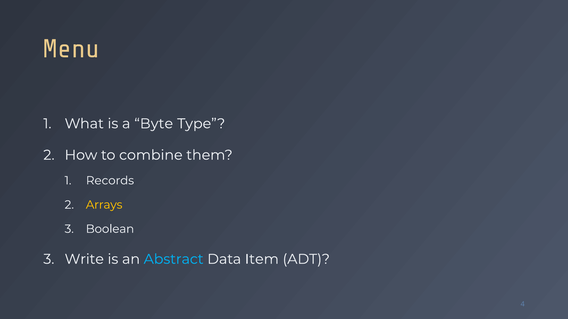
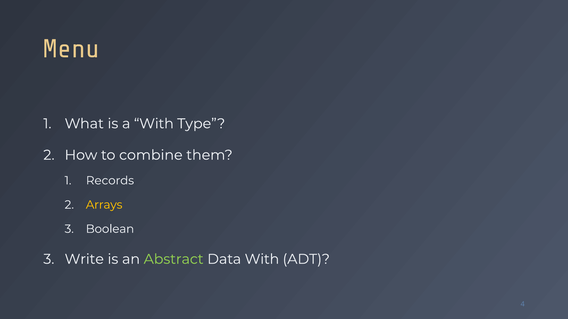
a Byte: Byte -> With (154, 124)
Abstract colour: light blue -> light green (174, 260)
Data Item: Item -> With (262, 260)
